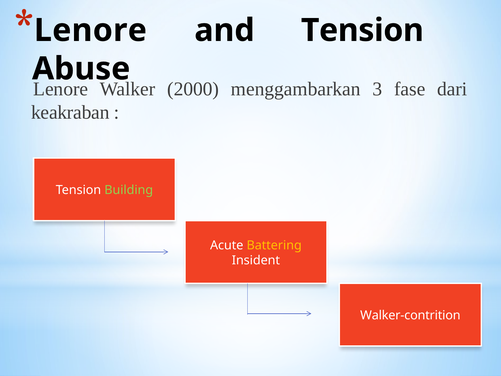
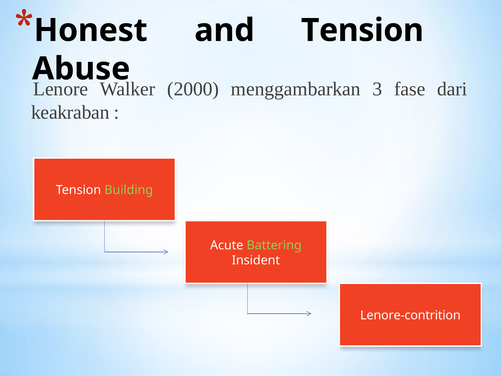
Lenore: Lenore -> Honest (91, 30)
Battering colour: yellow -> light green (274, 245)
Walker-contrition: Walker-contrition -> Lenore-contrition (410, 315)
